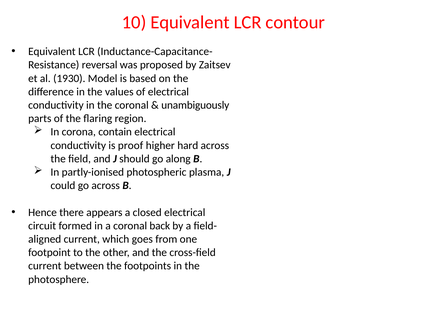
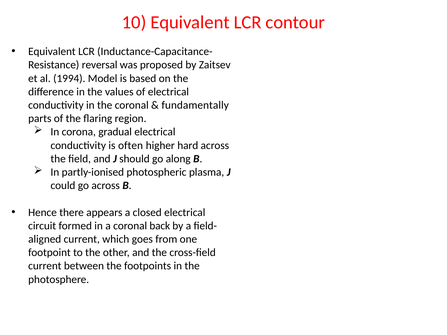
1930: 1930 -> 1994 (69, 78)
unambiguously: unambiguously -> fundamentally (195, 105)
contain: contain -> gradual (115, 132)
proof: proof -> often (131, 145)
